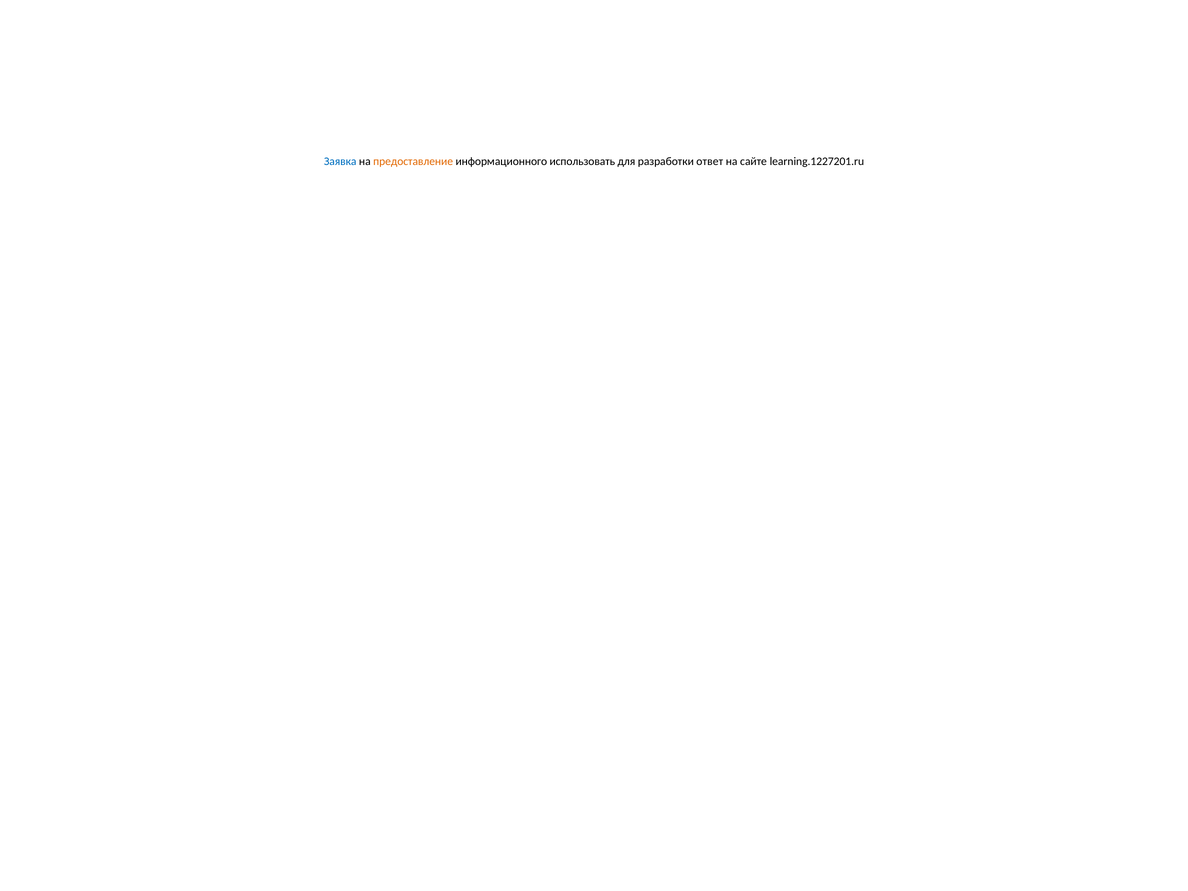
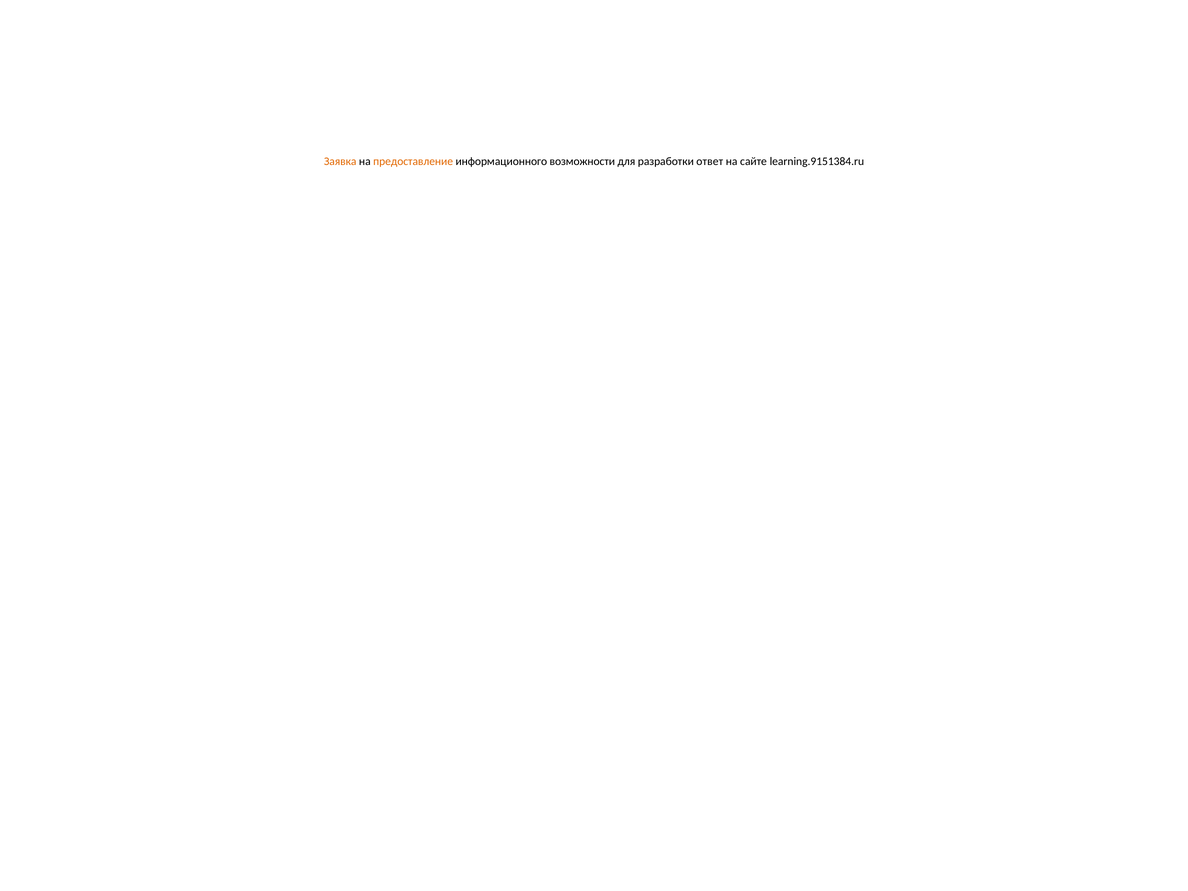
Заявка colour: blue -> orange (340, 161)
использовать: использовать -> возможности (582, 161)
learning.1227201.ru: learning.1227201.ru -> learning.9151384.ru (817, 161)
